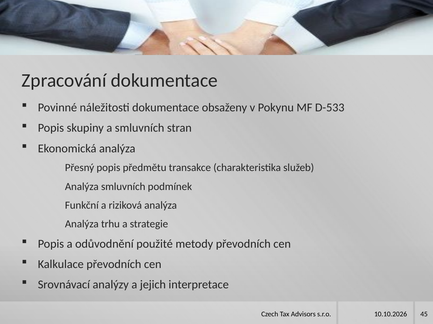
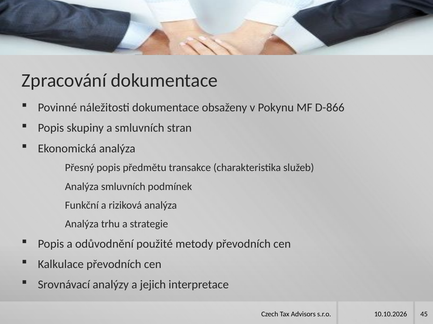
D-533: D-533 -> D-866 (330, 108)
